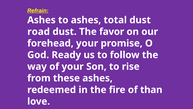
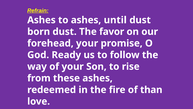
total: total -> until (115, 20)
road: road -> born (39, 32)
